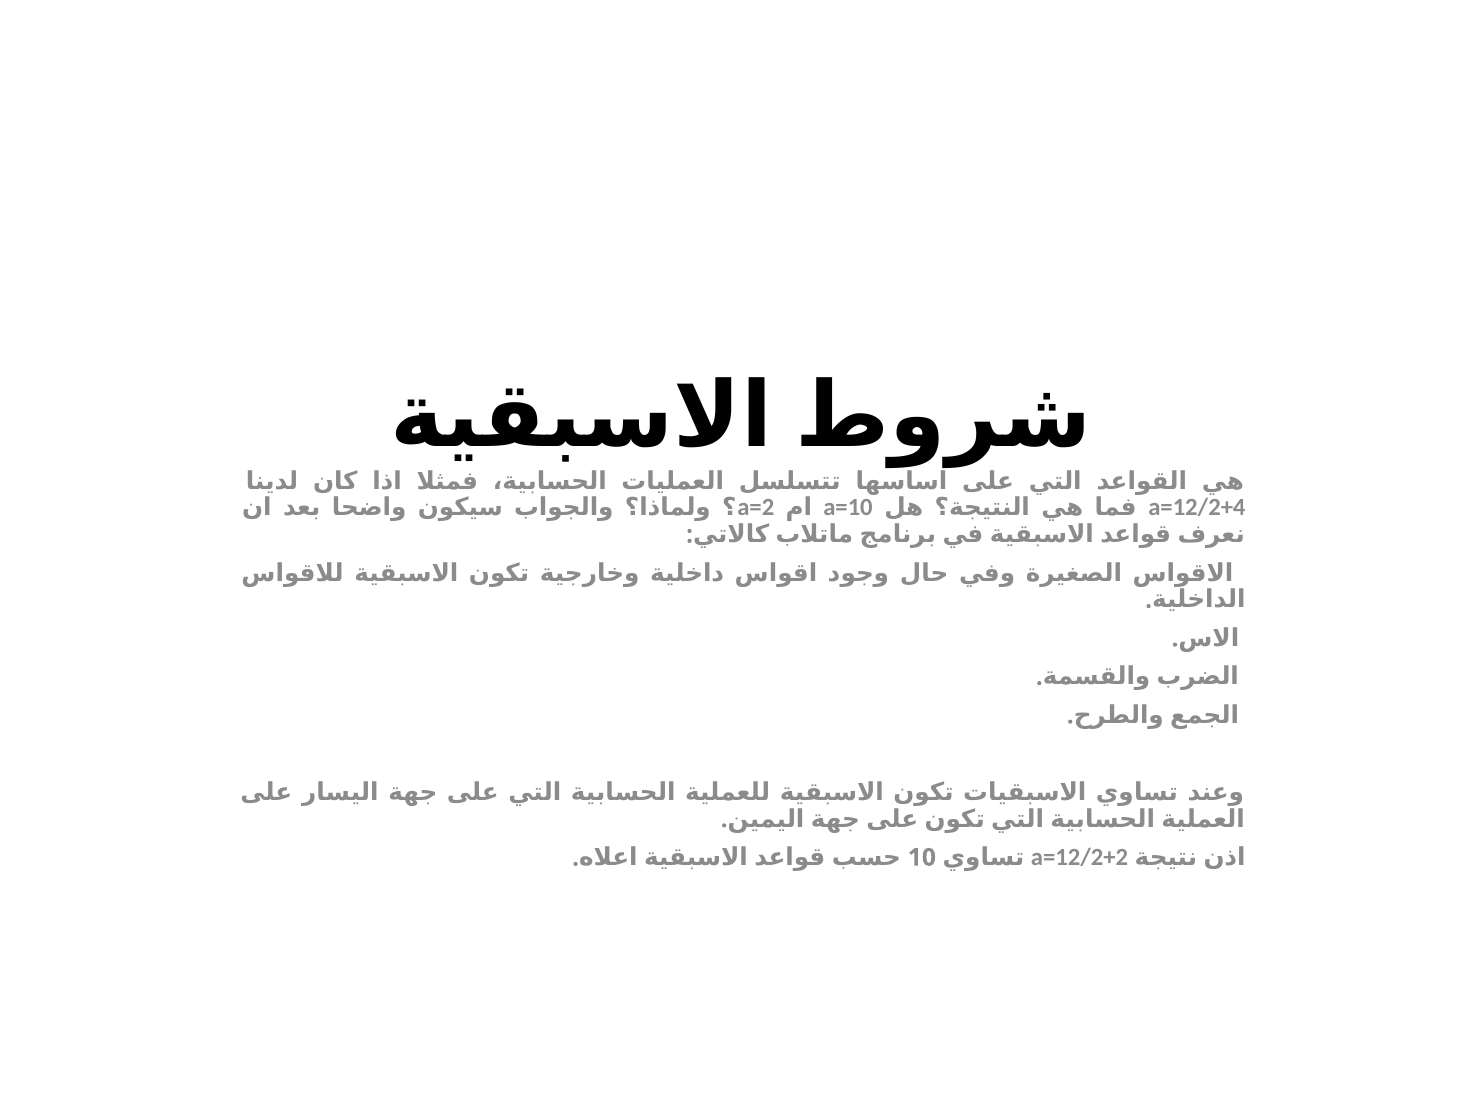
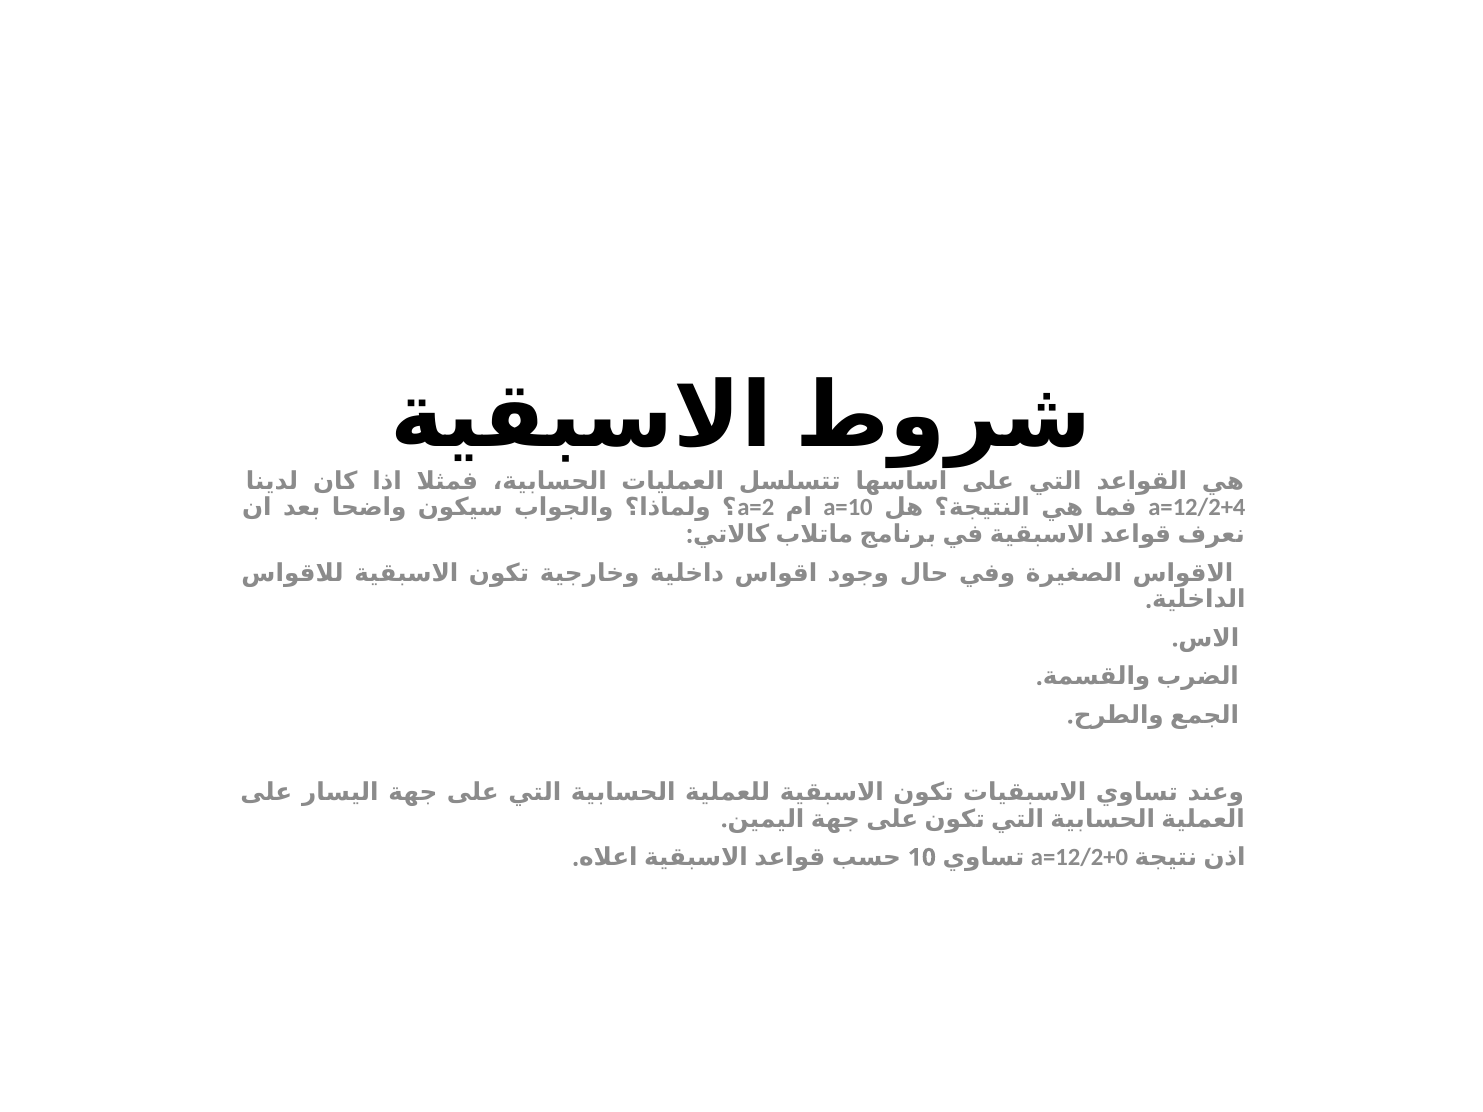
a=12/2+2: a=12/2+2 -> a=12/2+0 (1079, 858)
